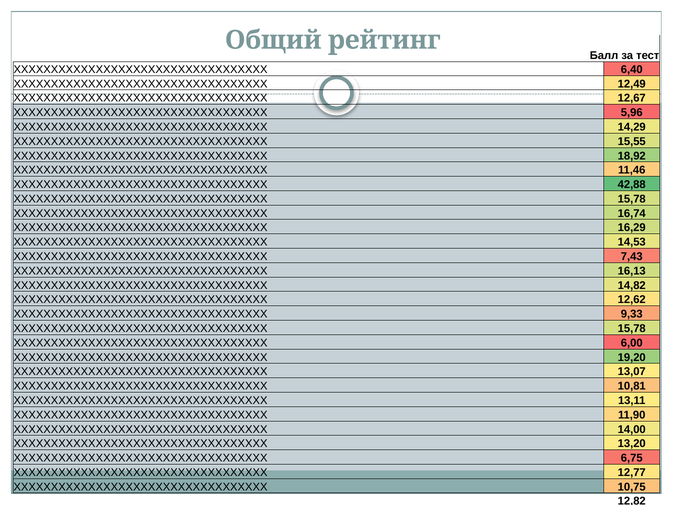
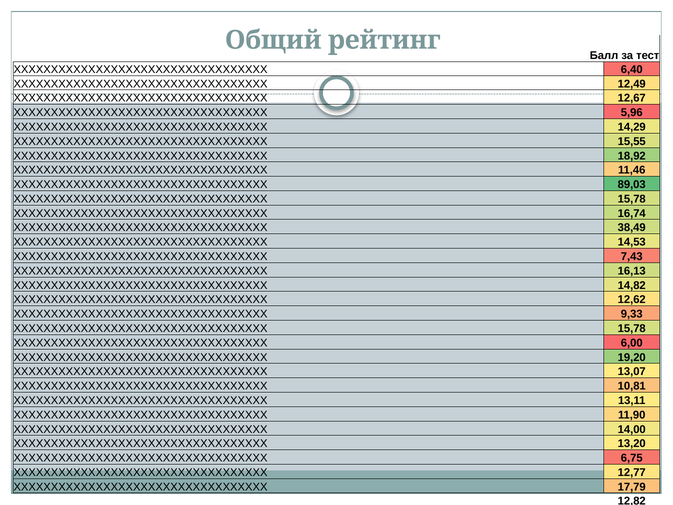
42,88: 42,88 -> 89,03 (632, 185)
16,29: 16,29 -> 38,49 (632, 228)
10,75: 10,75 -> 17,79 (632, 487)
